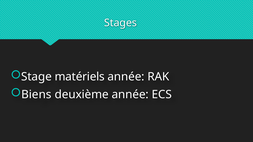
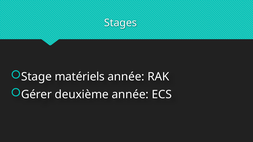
Biens: Biens -> Gérer (36, 95)
